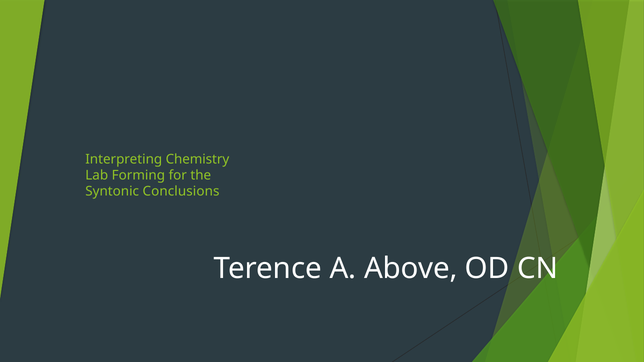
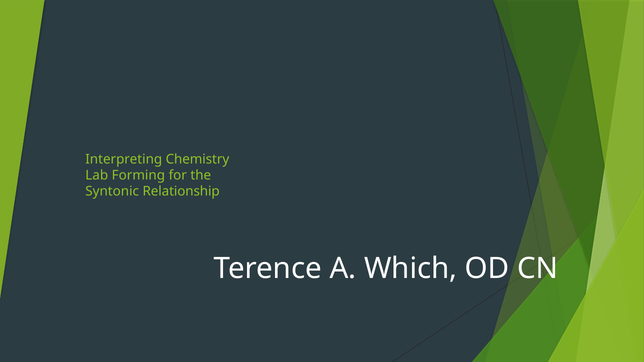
Conclusions: Conclusions -> Relationship (181, 191)
Above: Above -> Which (411, 269)
